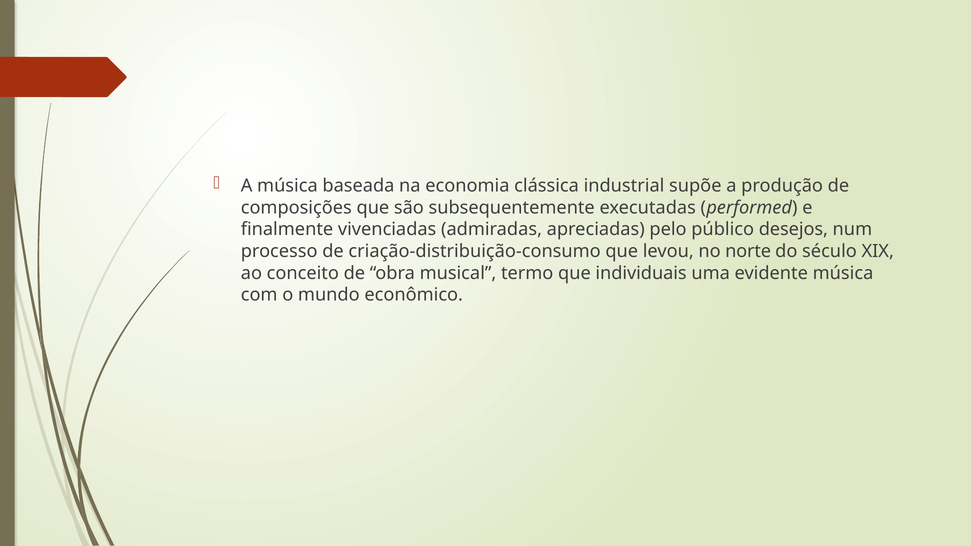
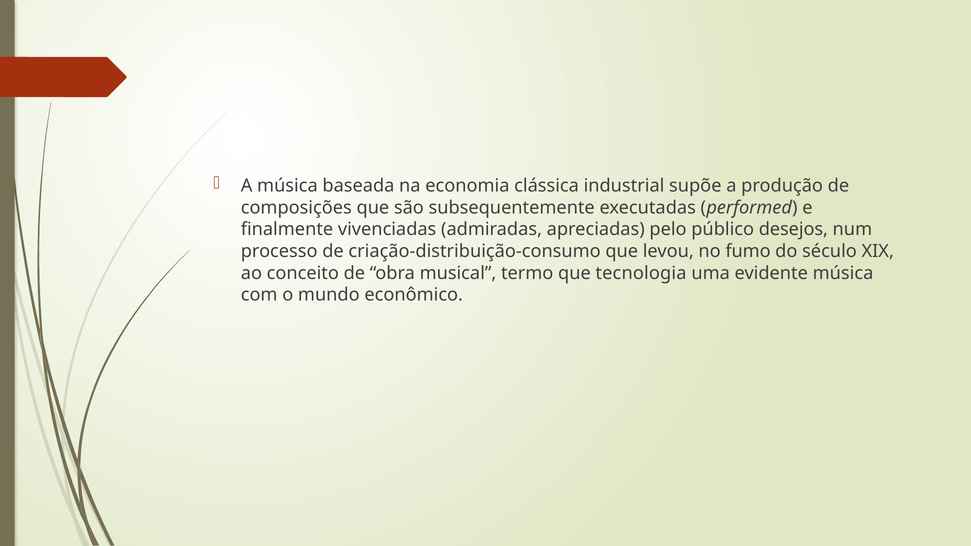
norte: norte -> fumo (748, 251)
individuais: individuais -> tecnologia (641, 273)
